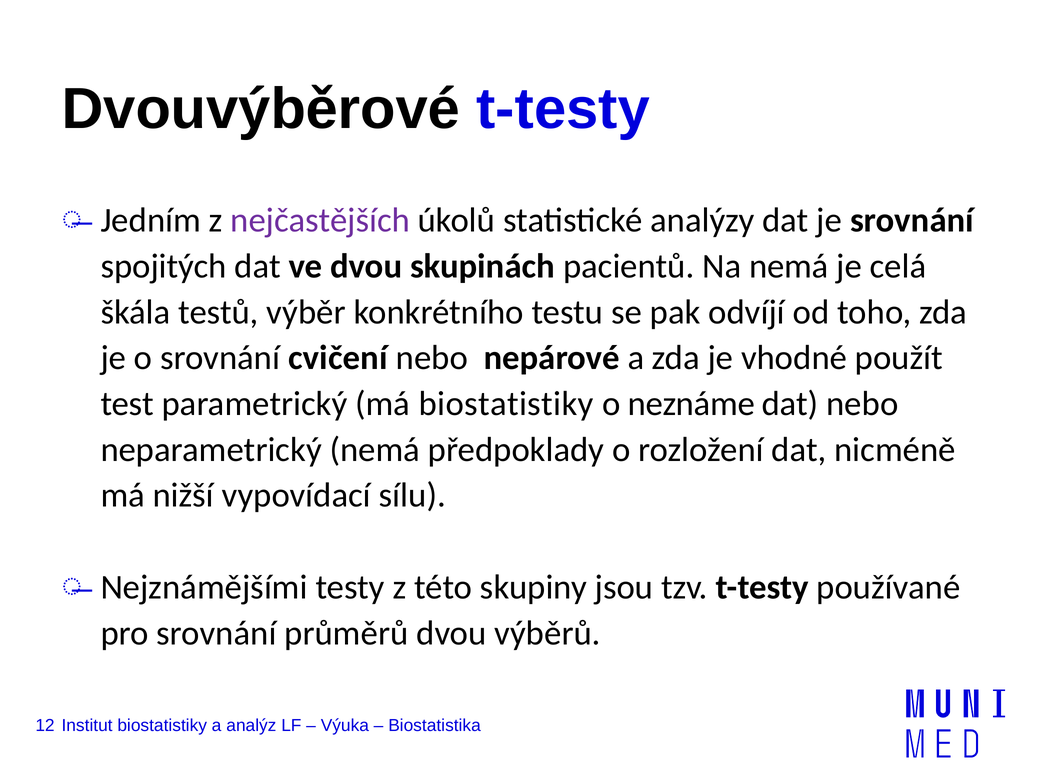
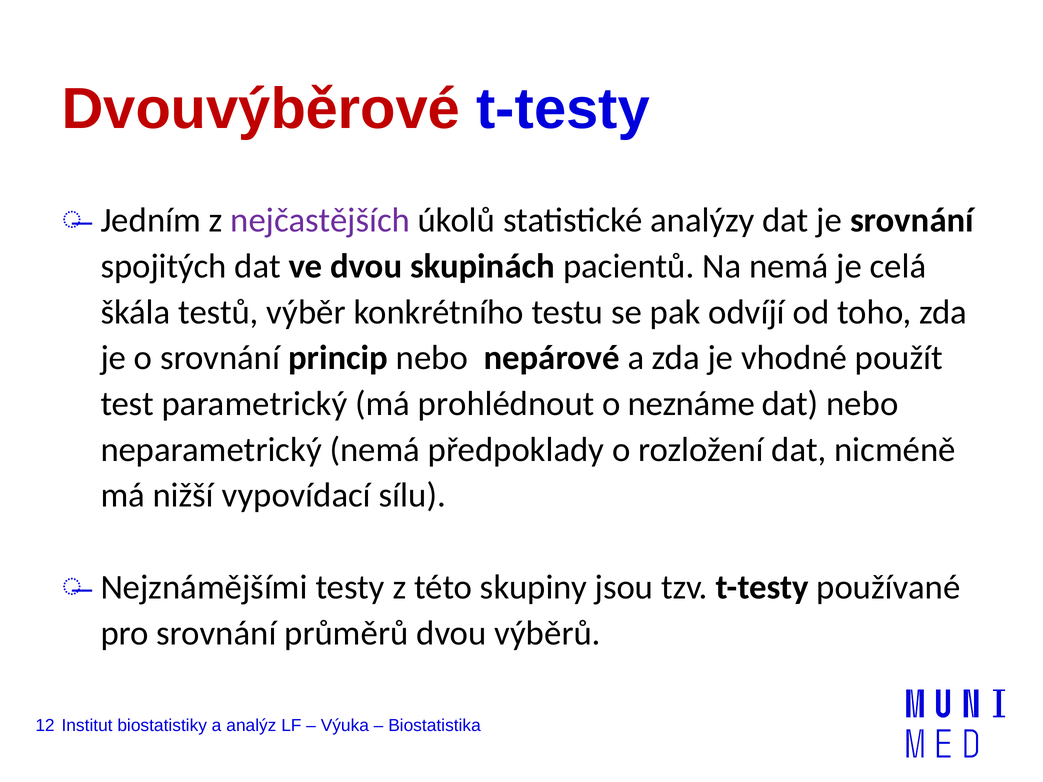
Dvouvýběrové colour: black -> red (261, 109)
cvičení: cvičení -> princip (338, 358)
má biostatistiky: biostatistiky -> prohlédnout (506, 404)
